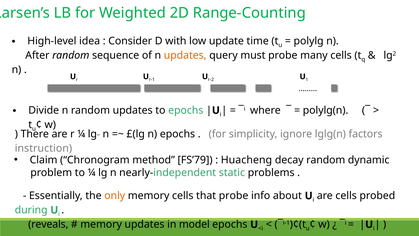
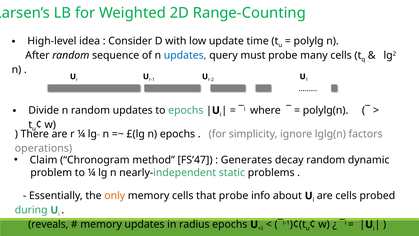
updates colour: orange -> blue (185, 55)
instruction: instruction -> operations (43, 148)
FS’79: FS’79 -> FS’47 (195, 160)
Huacheng: Huacheng -> Generates (246, 160)
model: model -> radius (194, 224)
